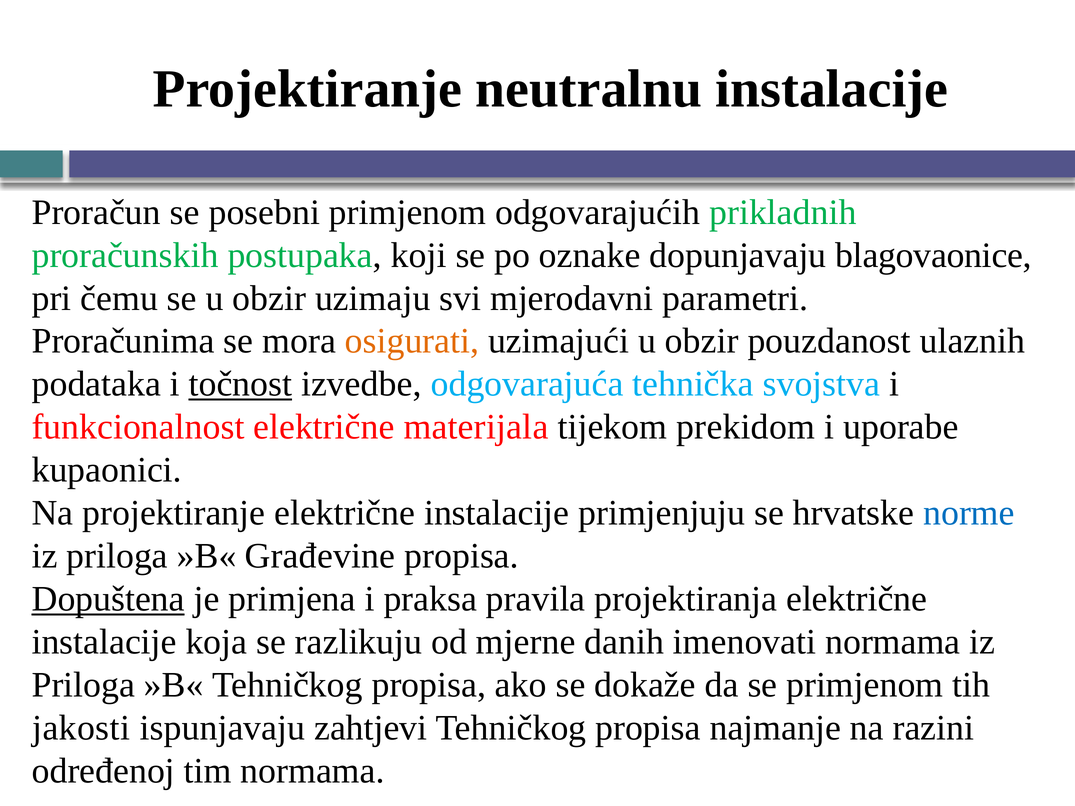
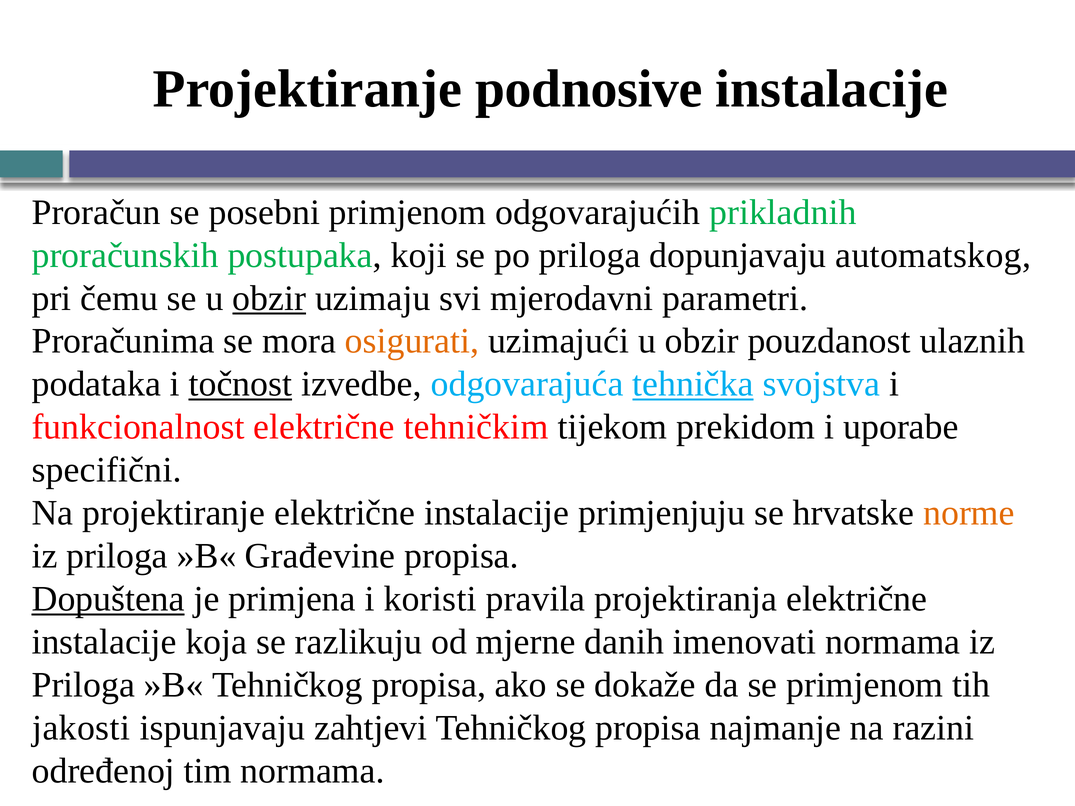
neutralnu: neutralnu -> podnosive (589, 89)
po oznake: oznake -> priloga (590, 255)
blagovaonice: blagovaonice -> automatskog (933, 255)
obzir underline: none -> present (269, 298)
tehnička underline: none -> present (693, 384)
materijala: materijala -> tehničkim (476, 427)
kupaonici: kupaonici -> specifični (107, 470)
norme colour: blue -> orange (969, 513)
praksa: praksa -> koristi (430, 599)
